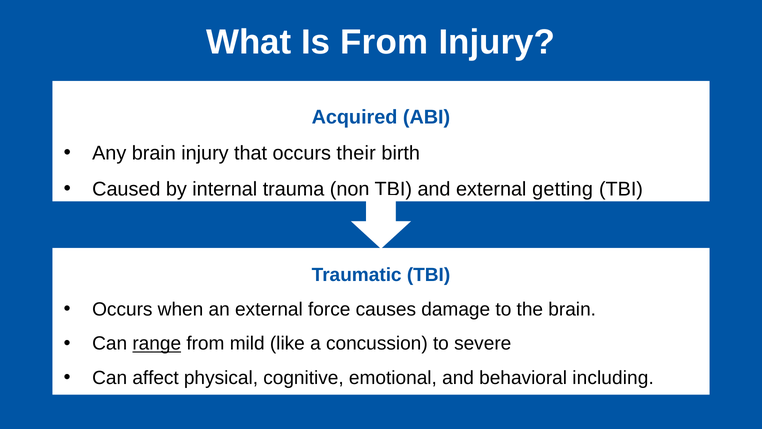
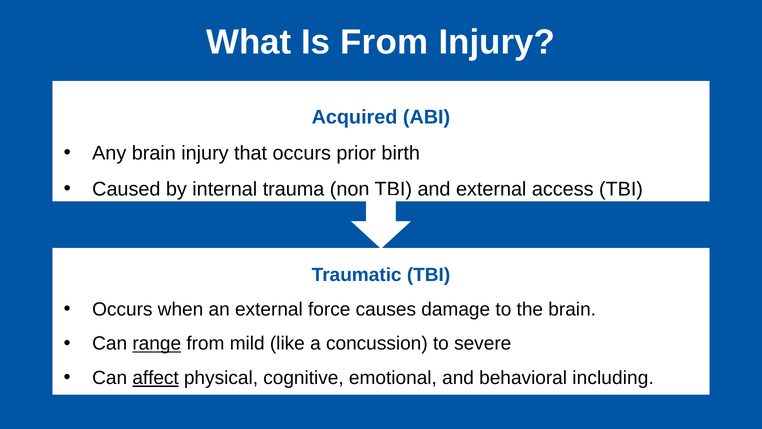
their: their -> prior (356, 153)
getting: getting -> access (563, 189)
affect underline: none -> present (156, 378)
